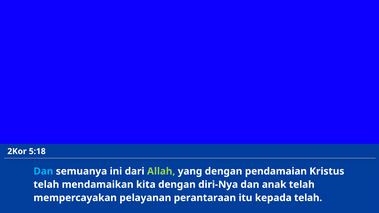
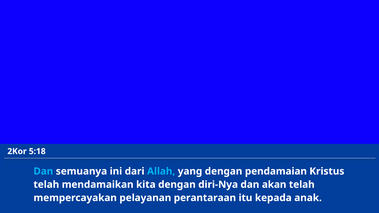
Allah colour: light green -> light blue (161, 171)
anak: anak -> akan (274, 185)
kepada telah: telah -> anak (308, 198)
